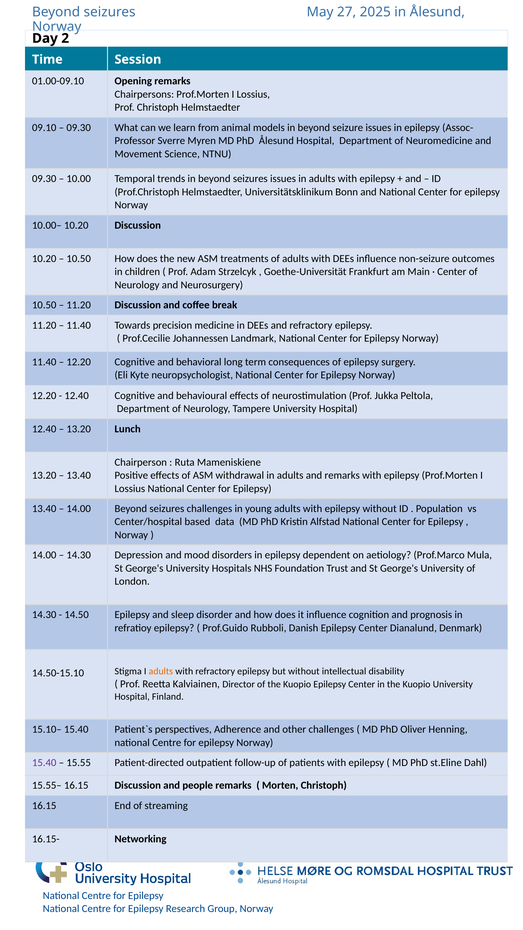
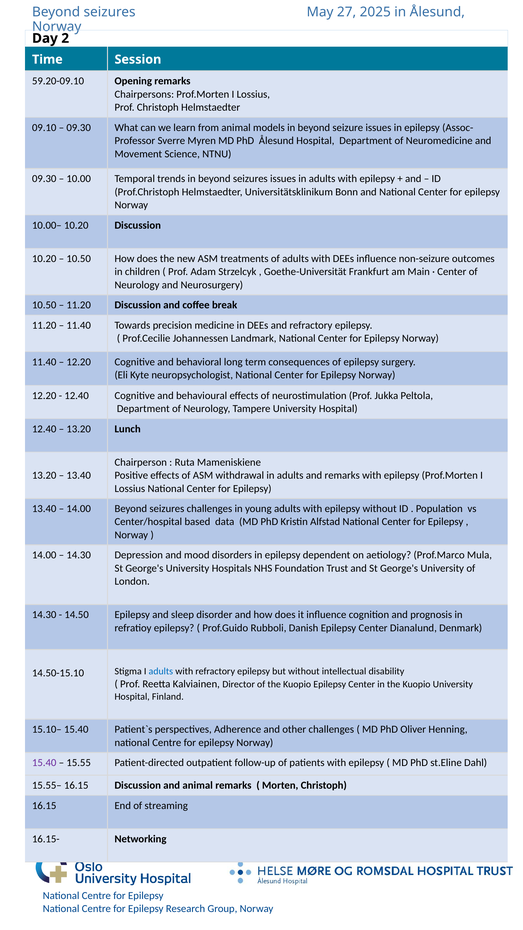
01.00-09.10: 01.00-09.10 -> 59.20-09.10 (58, 81)
adults colour: orange -> blue (161, 671)
and people: people -> animal (198, 785)
